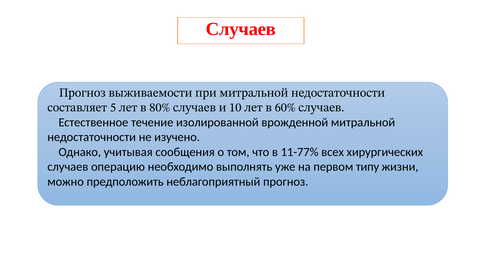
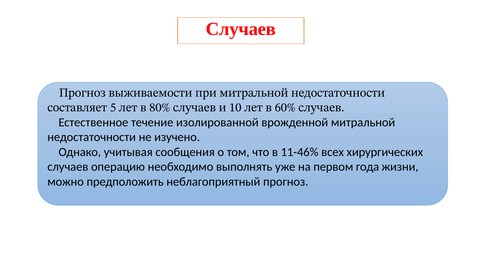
11-77%: 11-77% -> 11-46% (300, 152)
типу: типу -> года (368, 167)
